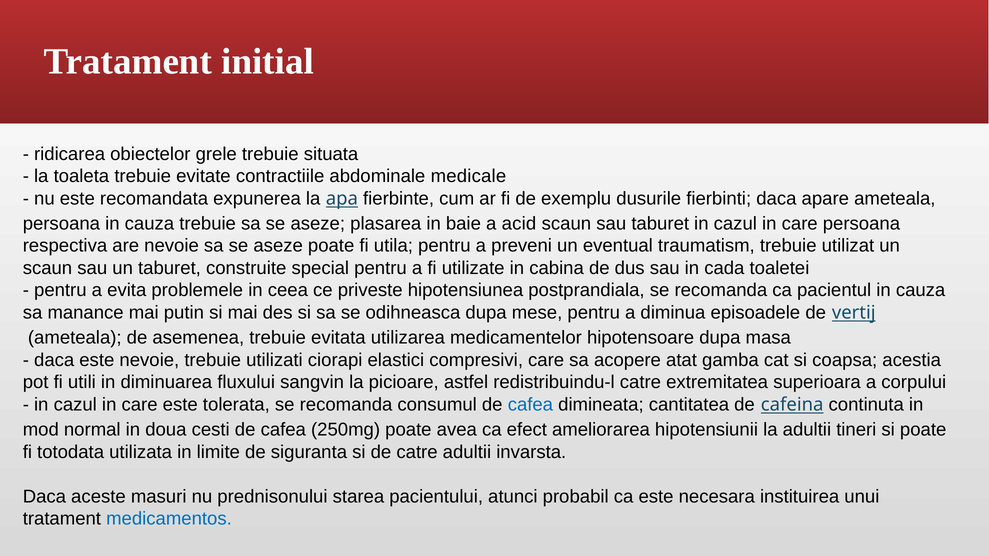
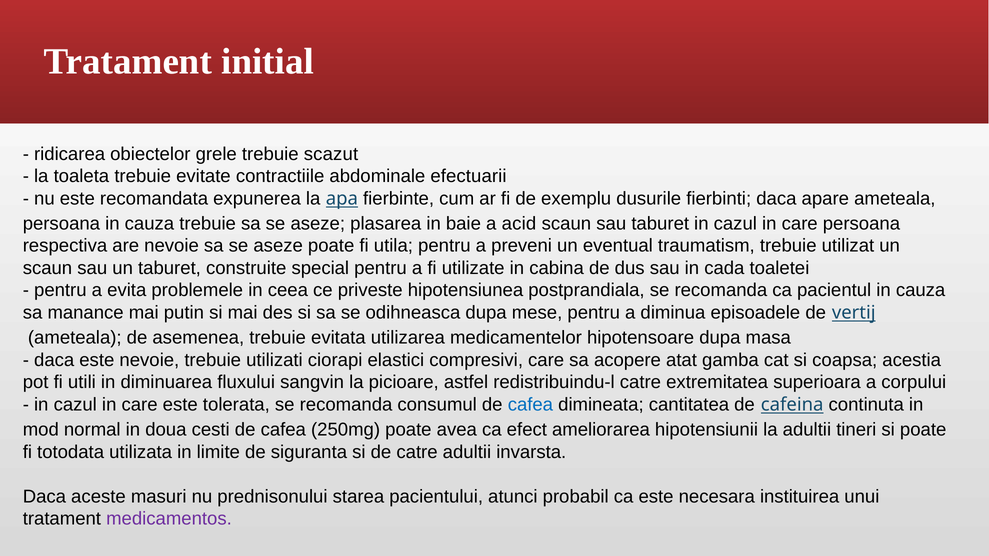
situata: situata -> scazut (331, 154)
medicale: medicale -> efectuarii (468, 176)
medicamentos colour: blue -> purple (169, 519)
